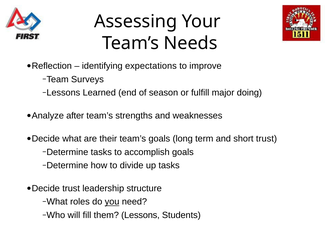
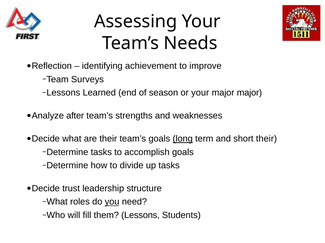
expectations: expectations -> achievement (151, 66)
or fulfill: fulfill -> your (200, 93)
major doing: doing -> major (249, 93)
long underline: none -> present (183, 139)
short trust: trust -> their (266, 139)
